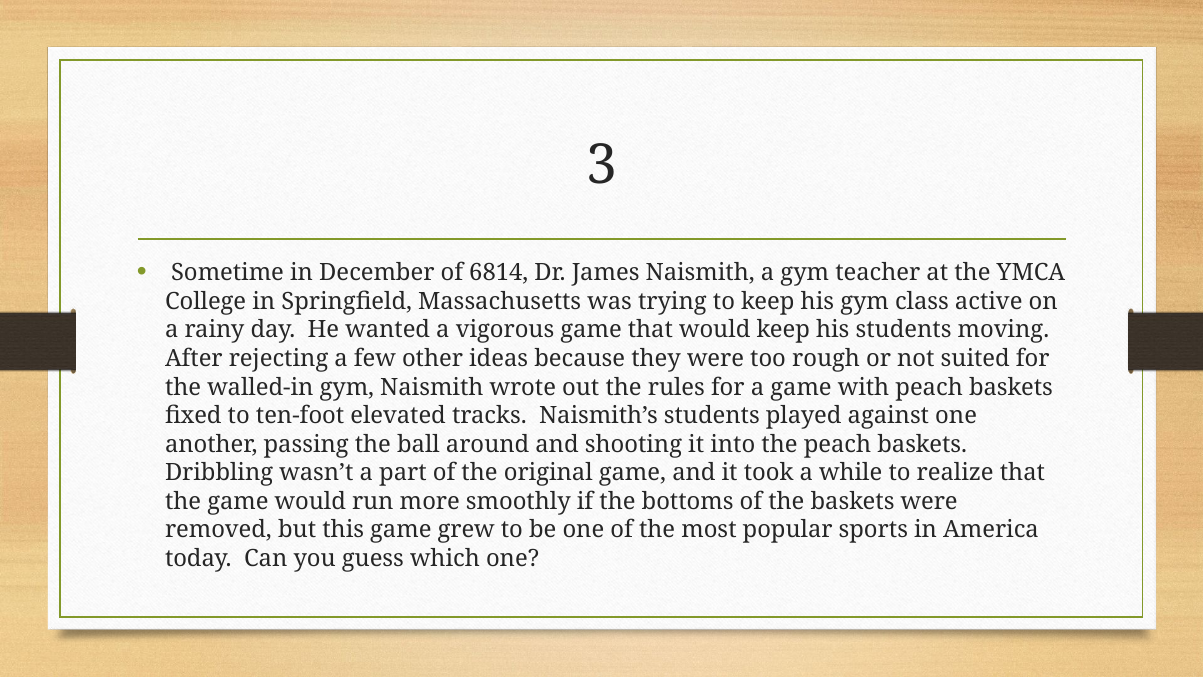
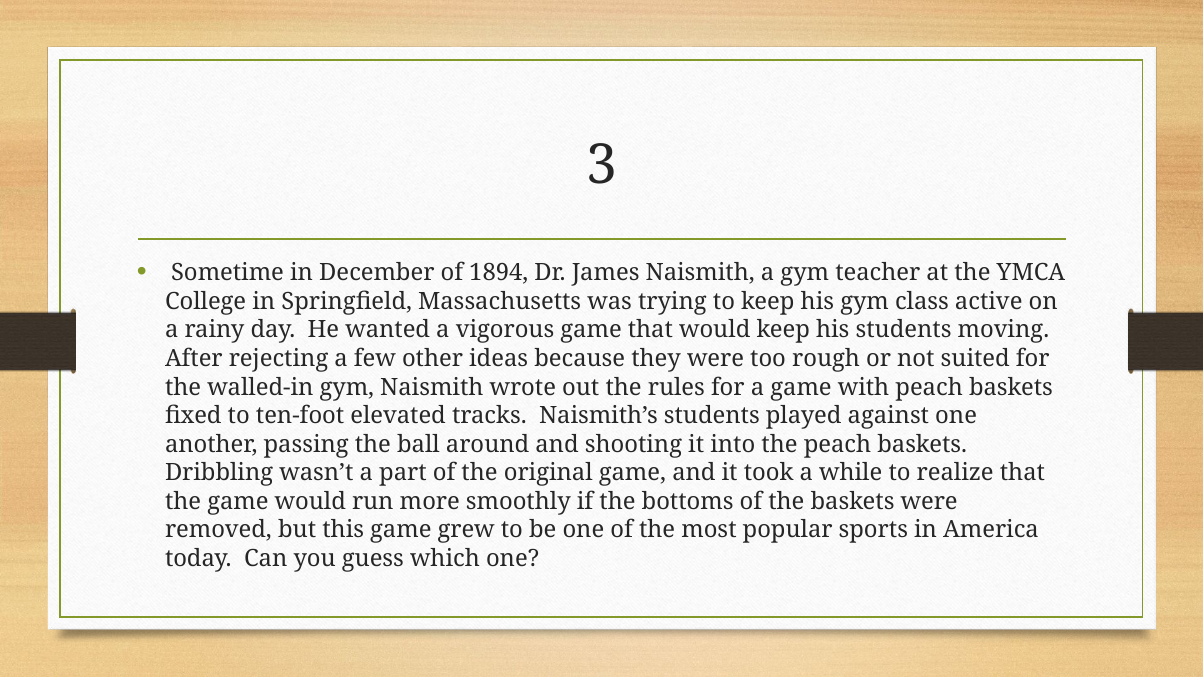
6814: 6814 -> 1894 (499, 273)
